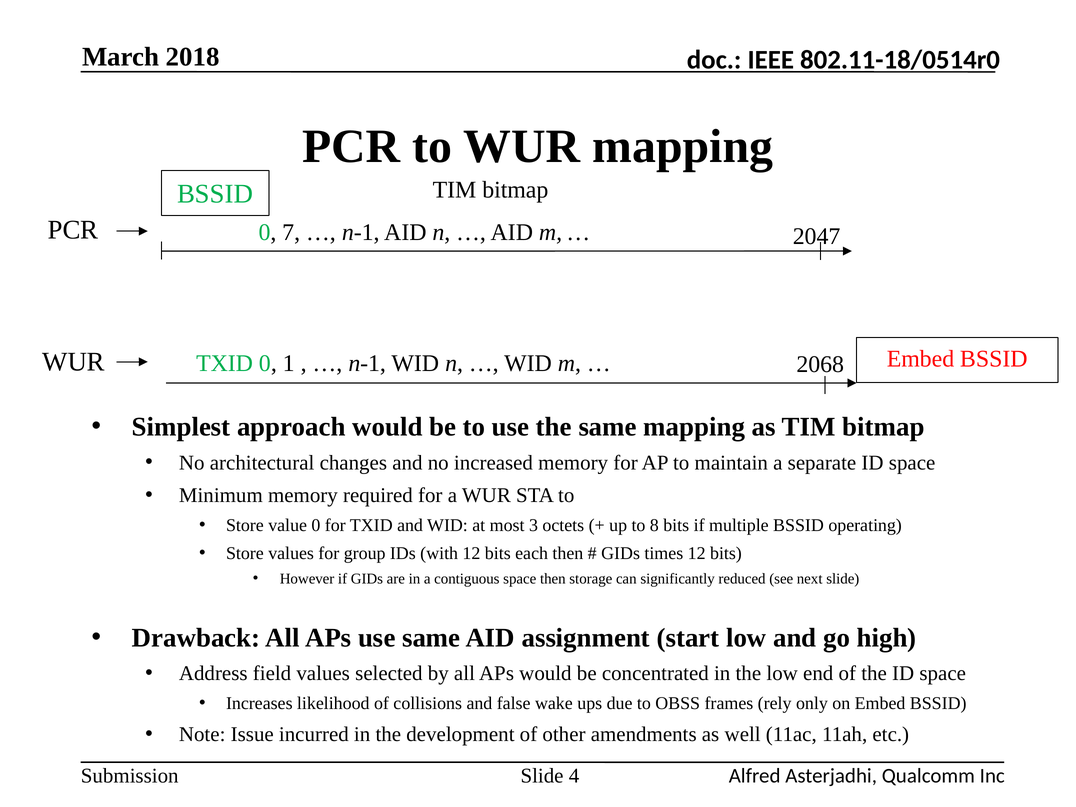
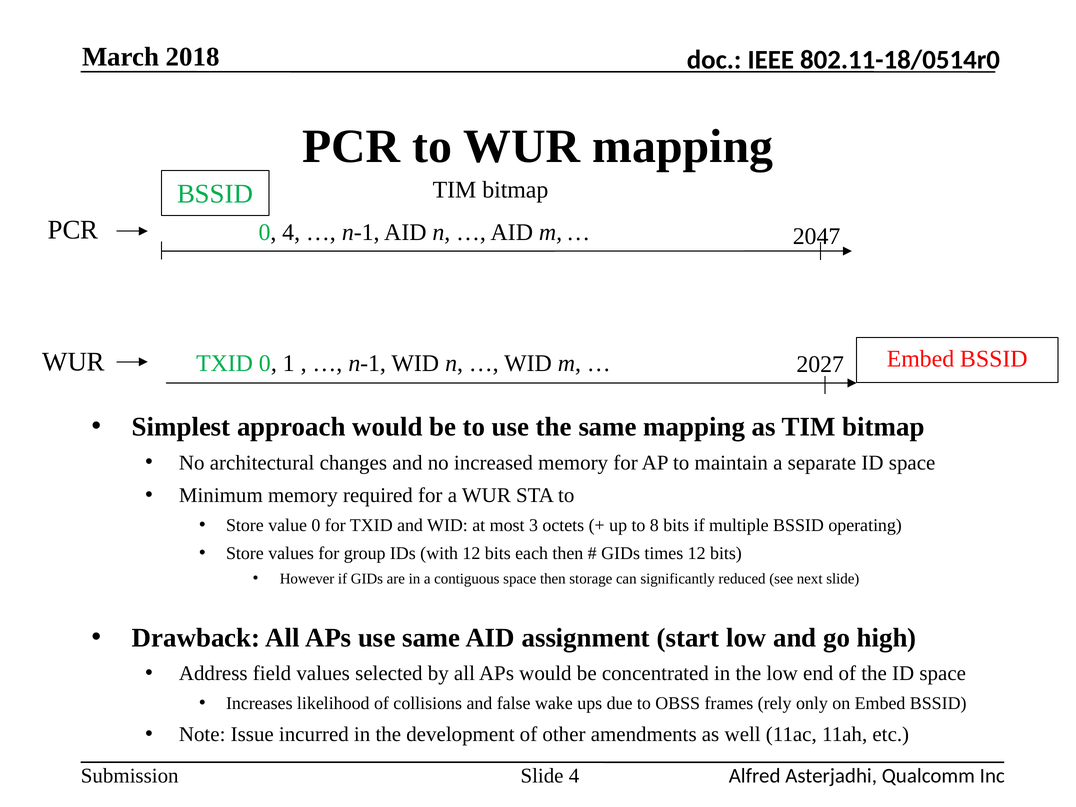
0 7: 7 -> 4 (291, 233)
2068: 2068 -> 2027 (820, 364)
